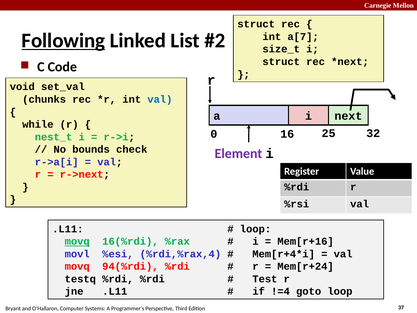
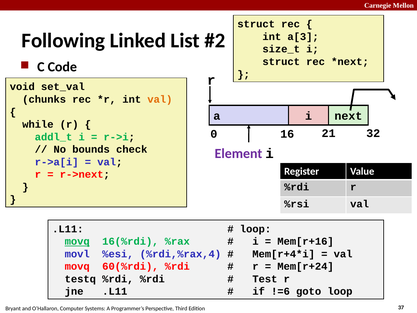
Following underline: present -> none (63, 40)
a[7: a[7 -> a[3 (303, 37)
val colour: blue -> orange (160, 99)
25: 25 -> 21 (329, 133)
nest_t: nest_t -> addl_t (54, 137)
94(%rdi: 94(%rdi -> 60(%rdi (130, 266)
!=4: !=4 -> !=6 (281, 291)
